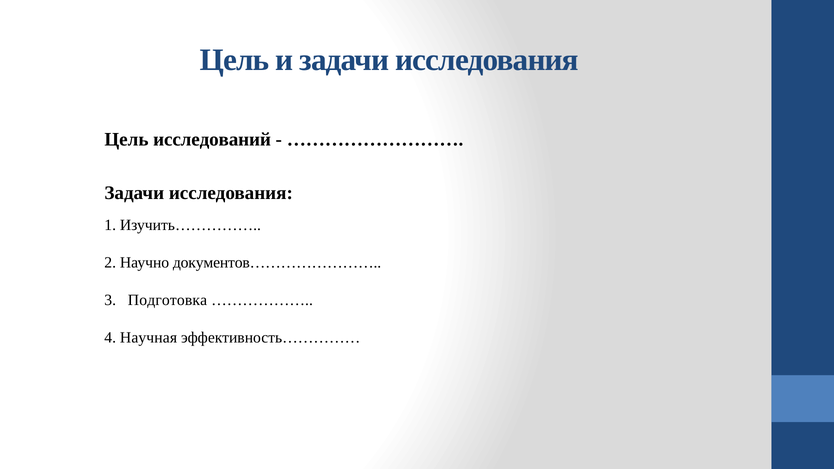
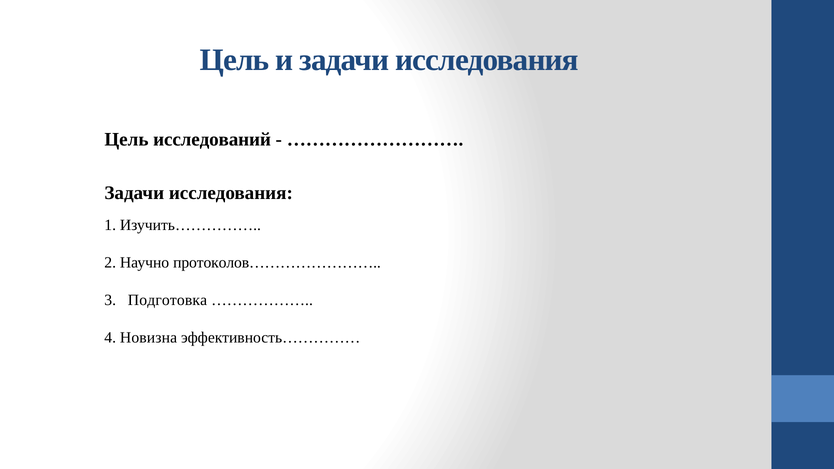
документов……………………: документов…………………… -> протоколов…………………… (277, 263)
Научная: Научная -> Новизна (149, 338)
